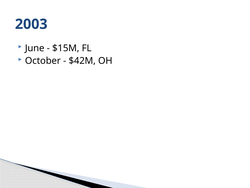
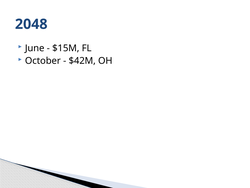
2003: 2003 -> 2048 (31, 24)
